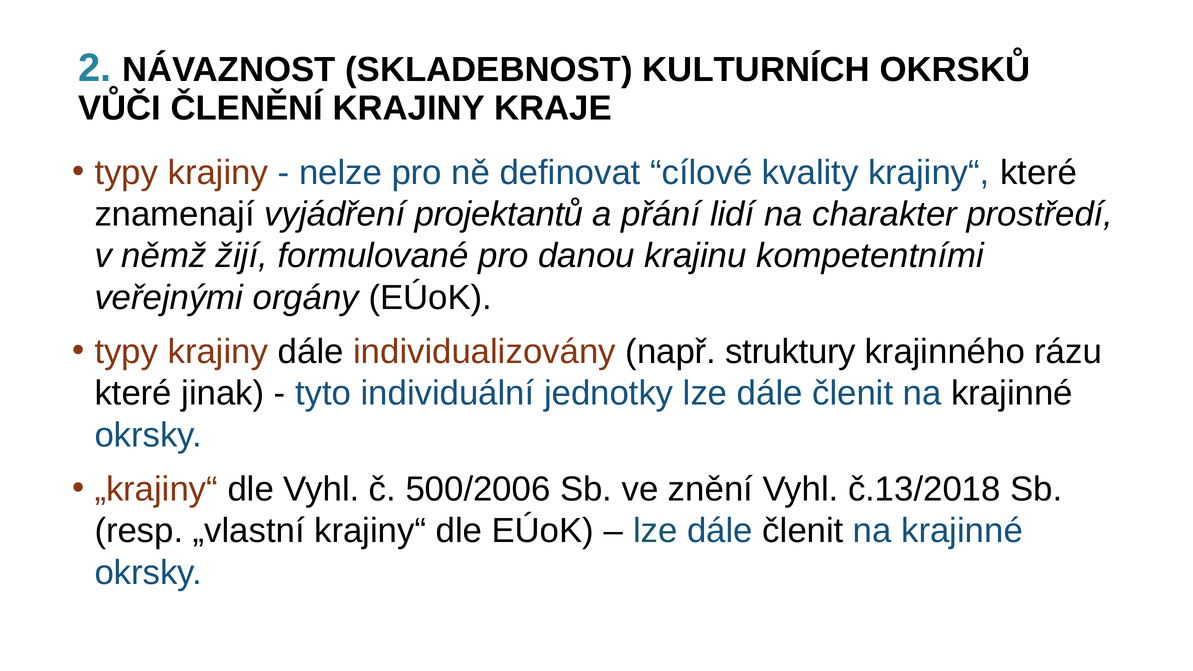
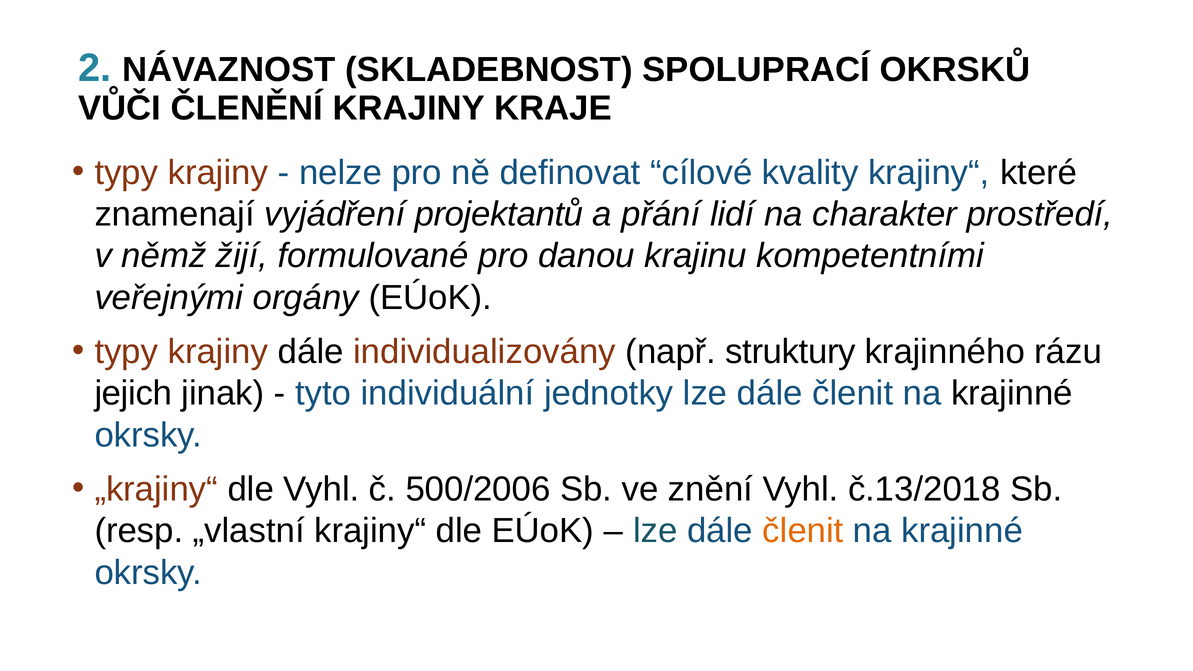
KULTURNÍCH: KULTURNÍCH -> SPOLUPRACÍ (756, 70)
které: které -> jejich (133, 393)
členit colour: black -> orange (803, 531)
